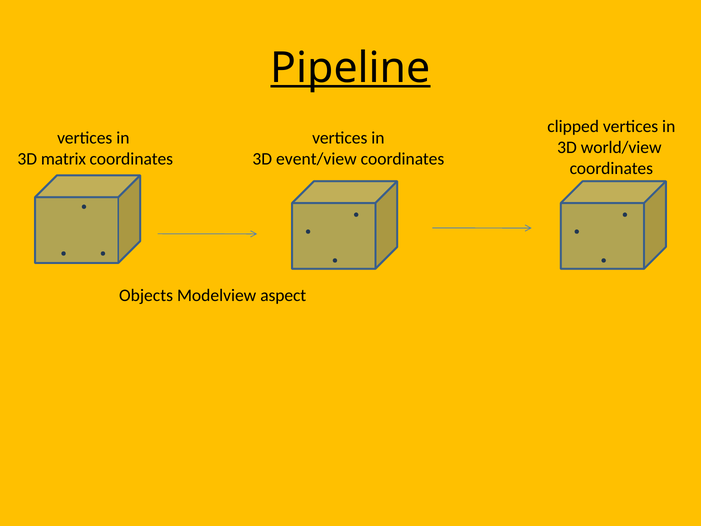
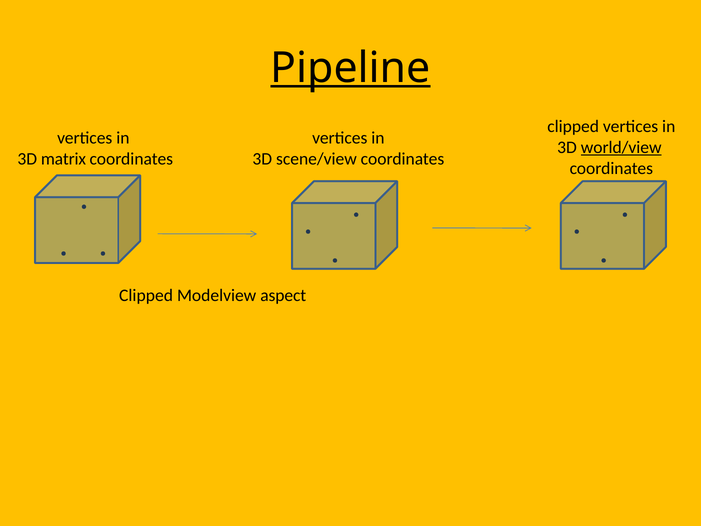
world/view underline: none -> present (621, 147)
event/view: event/view -> scene/view (316, 159)
Objects: Objects -> Clipped (146, 296)
